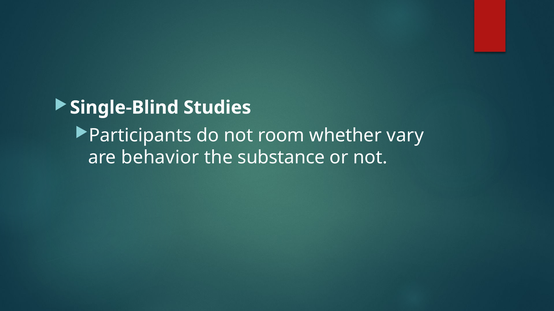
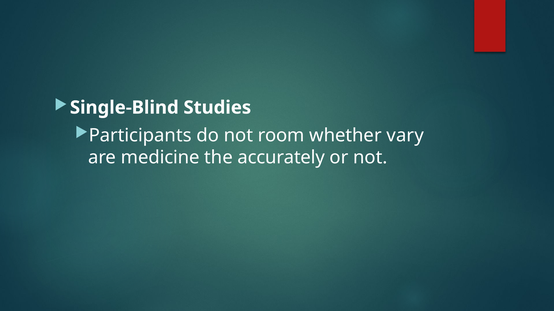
behavior: behavior -> medicine (160, 158)
substance: substance -> accurately (281, 158)
